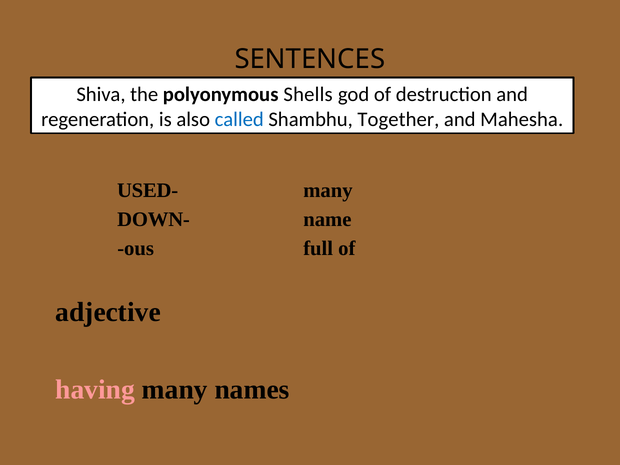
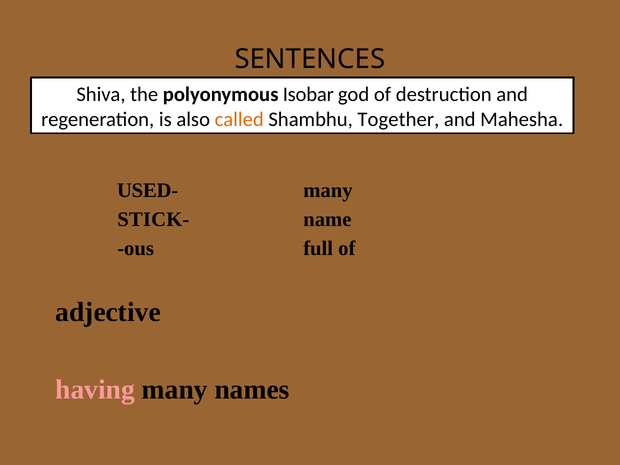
Shells: Shells -> Isobar (308, 94)
called colour: blue -> orange (239, 119)
DOWN-: DOWN- -> STICK- (153, 219)
